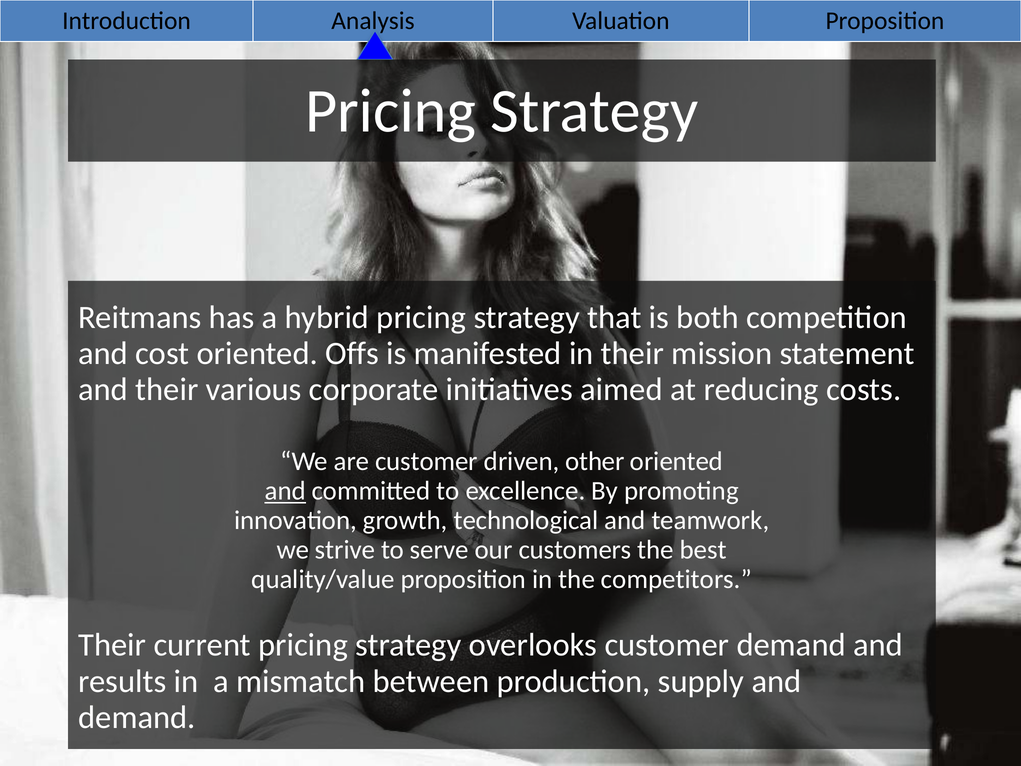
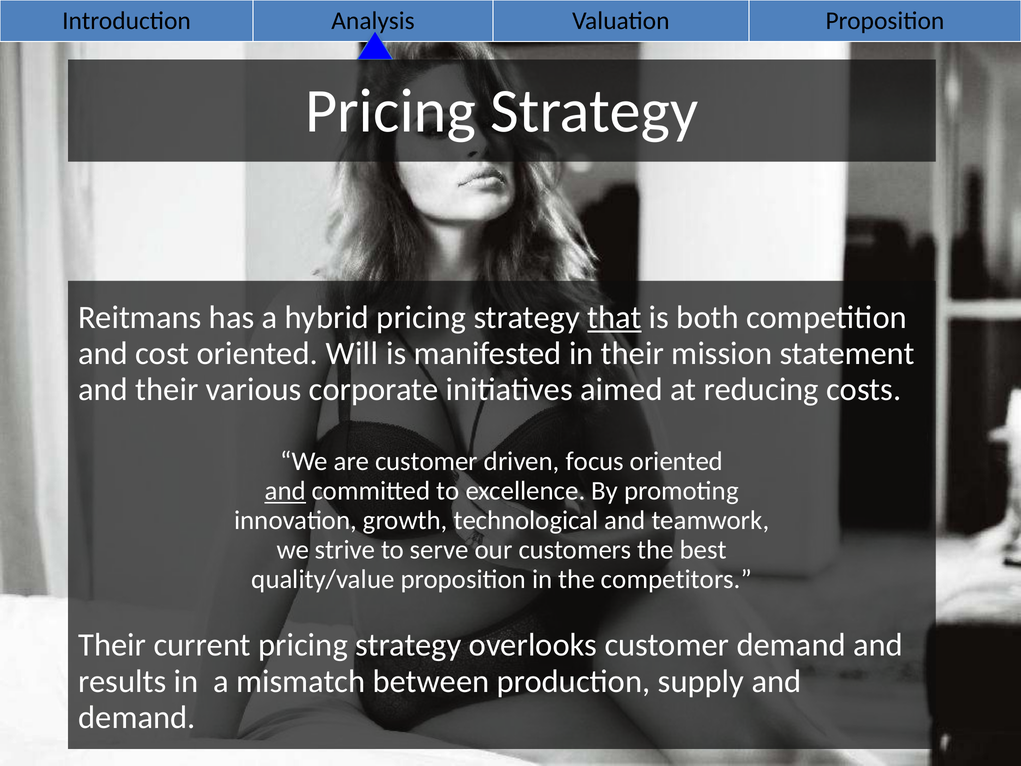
that underline: none -> present (614, 317)
Offs: Offs -> Will (352, 353)
other: other -> focus (595, 461)
